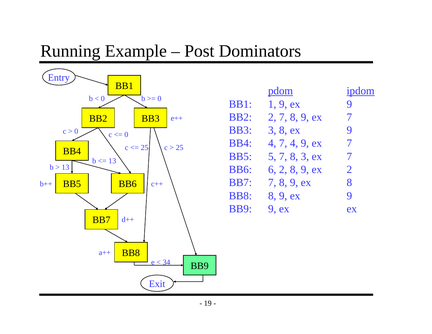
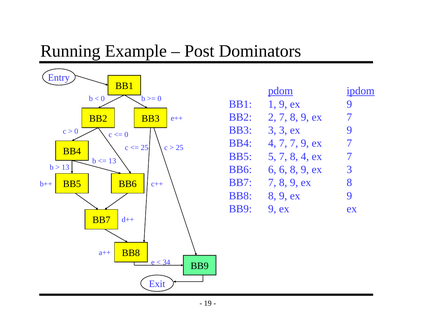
3 8: 8 -> 3 (283, 130)
7 4: 4 -> 7 (294, 143)
8 3: 3 -> 4 (305, 156)
6 2: 2 -> 6 (283, 169)
ex 2: 2 -> 3 (349, 169)
